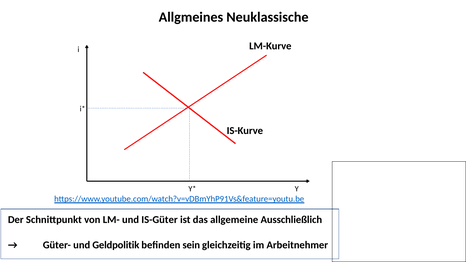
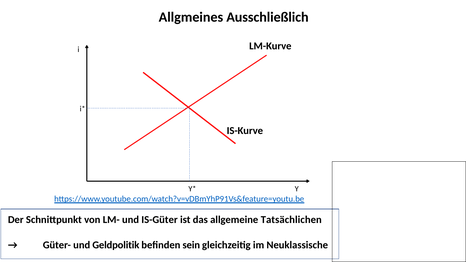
Neuklassische: Neuklassische -> Ausschließlich (267, 17)
Ausschließlich: Ausschließlich -> Tatsächlichen (291, 220)
Arbeitnehmer: Arbeitnehmer -> Neuklassische (297, 245)
